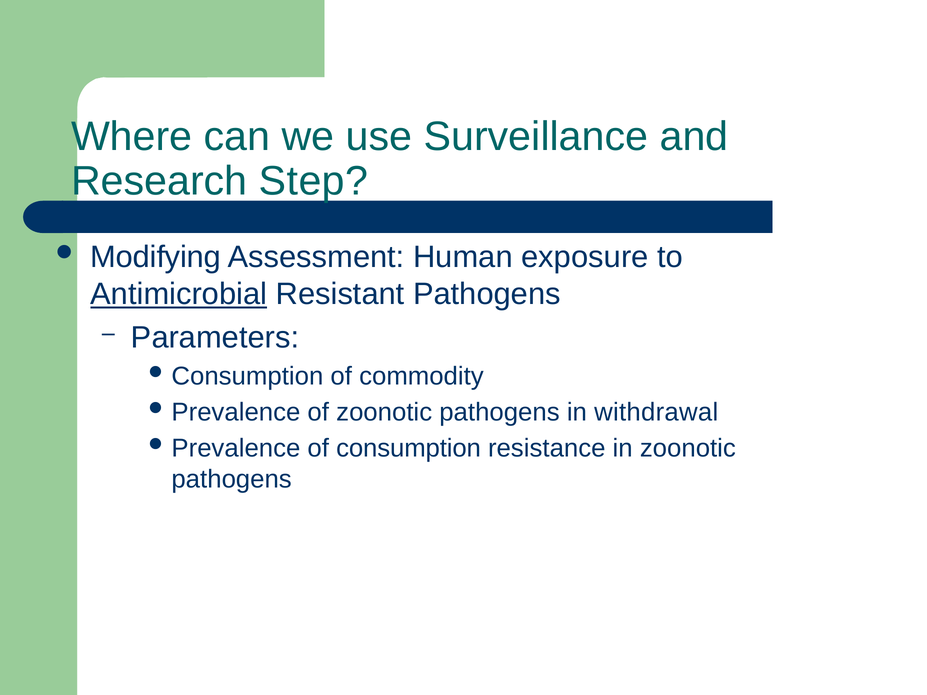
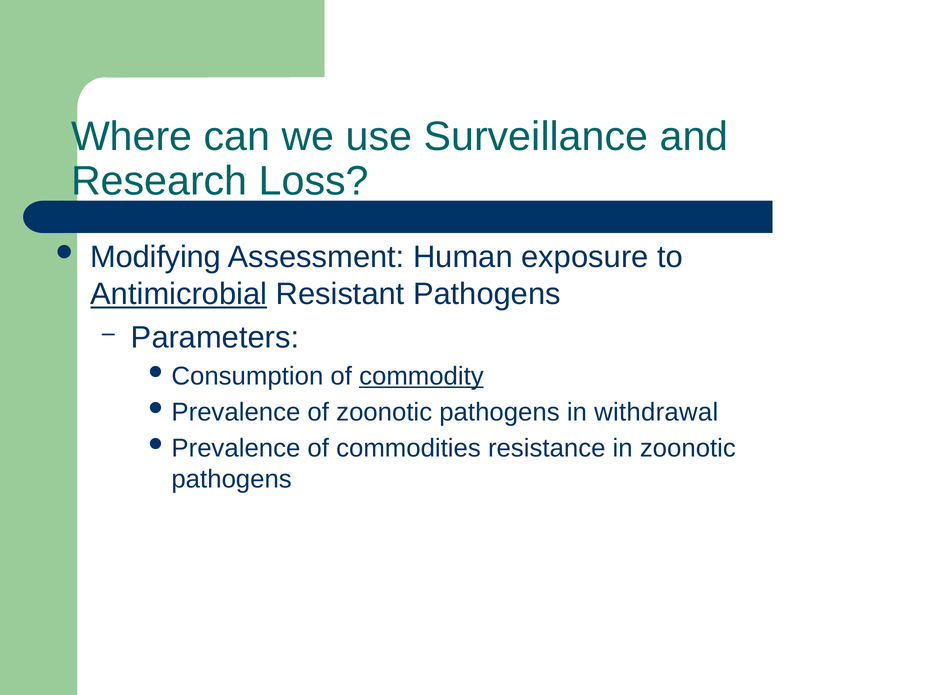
Step: Step -> Loss (314, 181)
commodity underline: none -> present (421, 376)
consumption: consumption -> commodities (408, 448)
